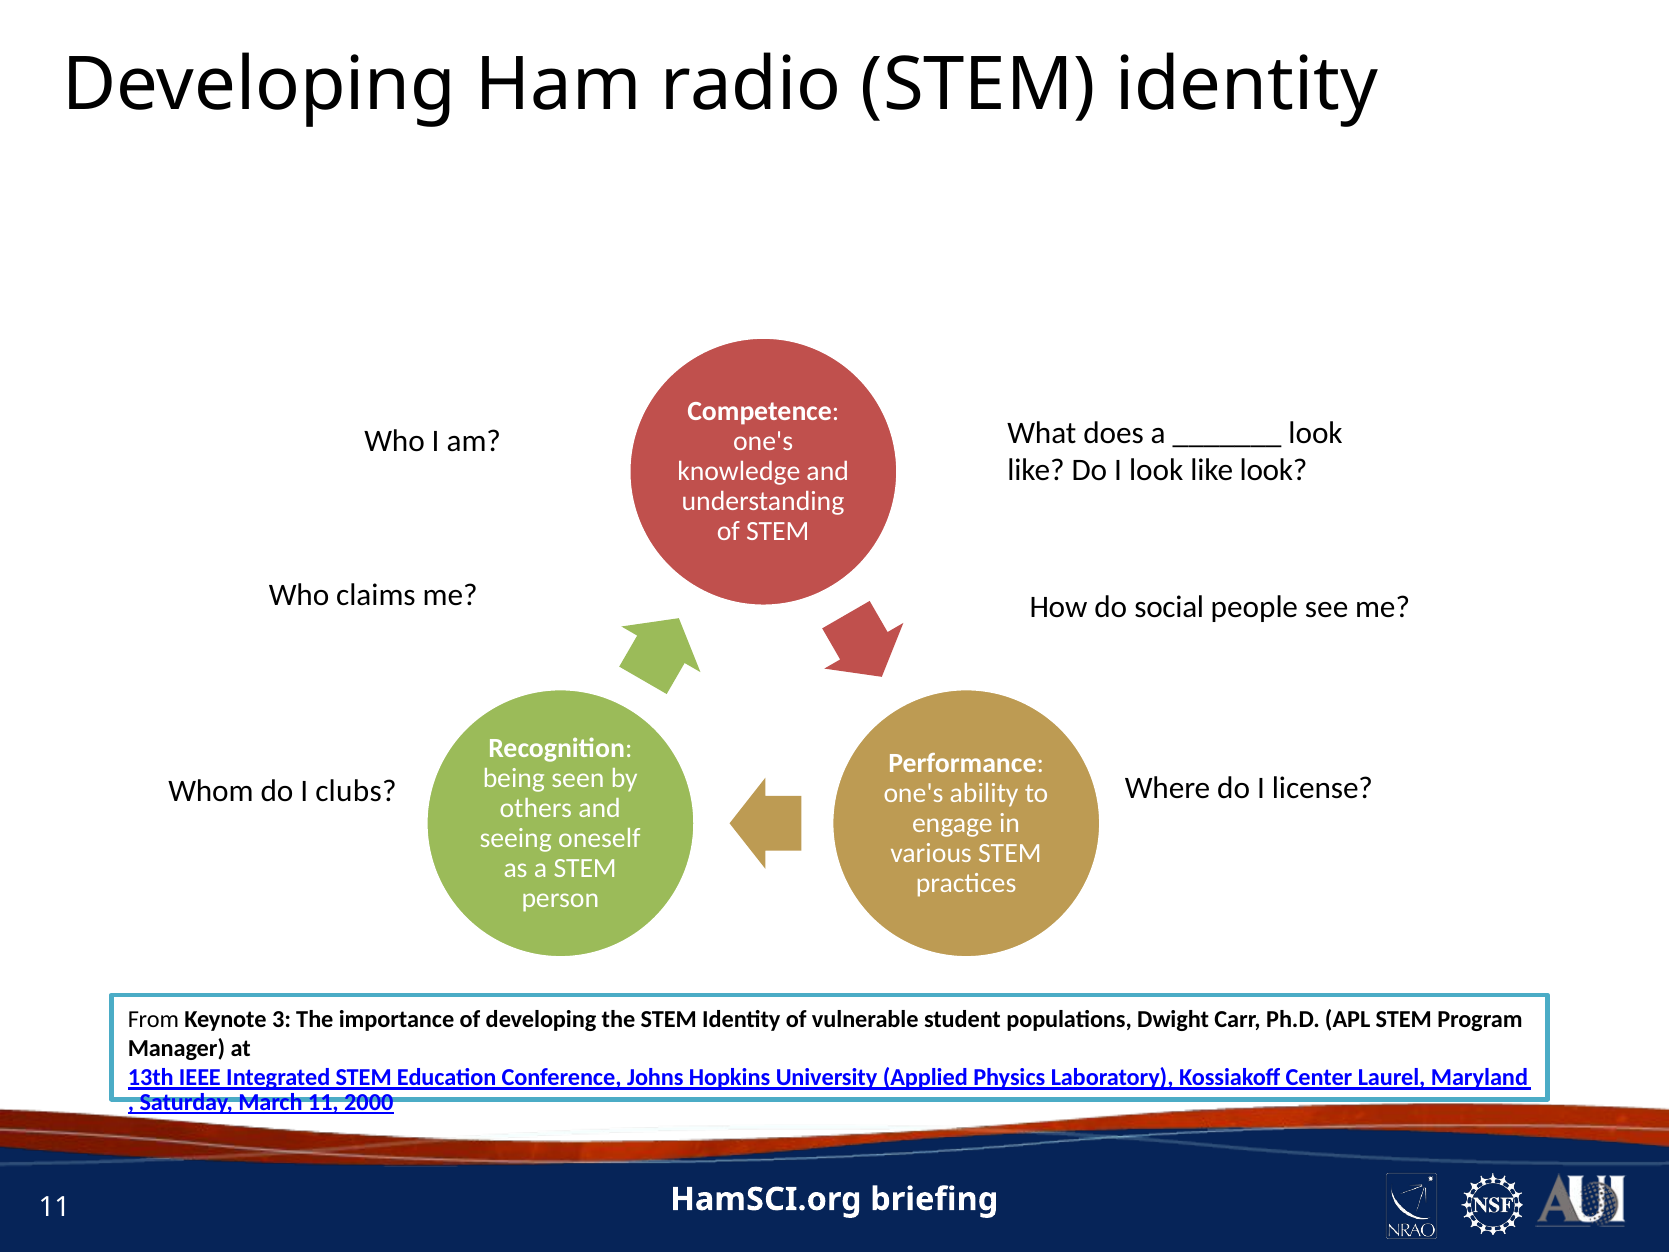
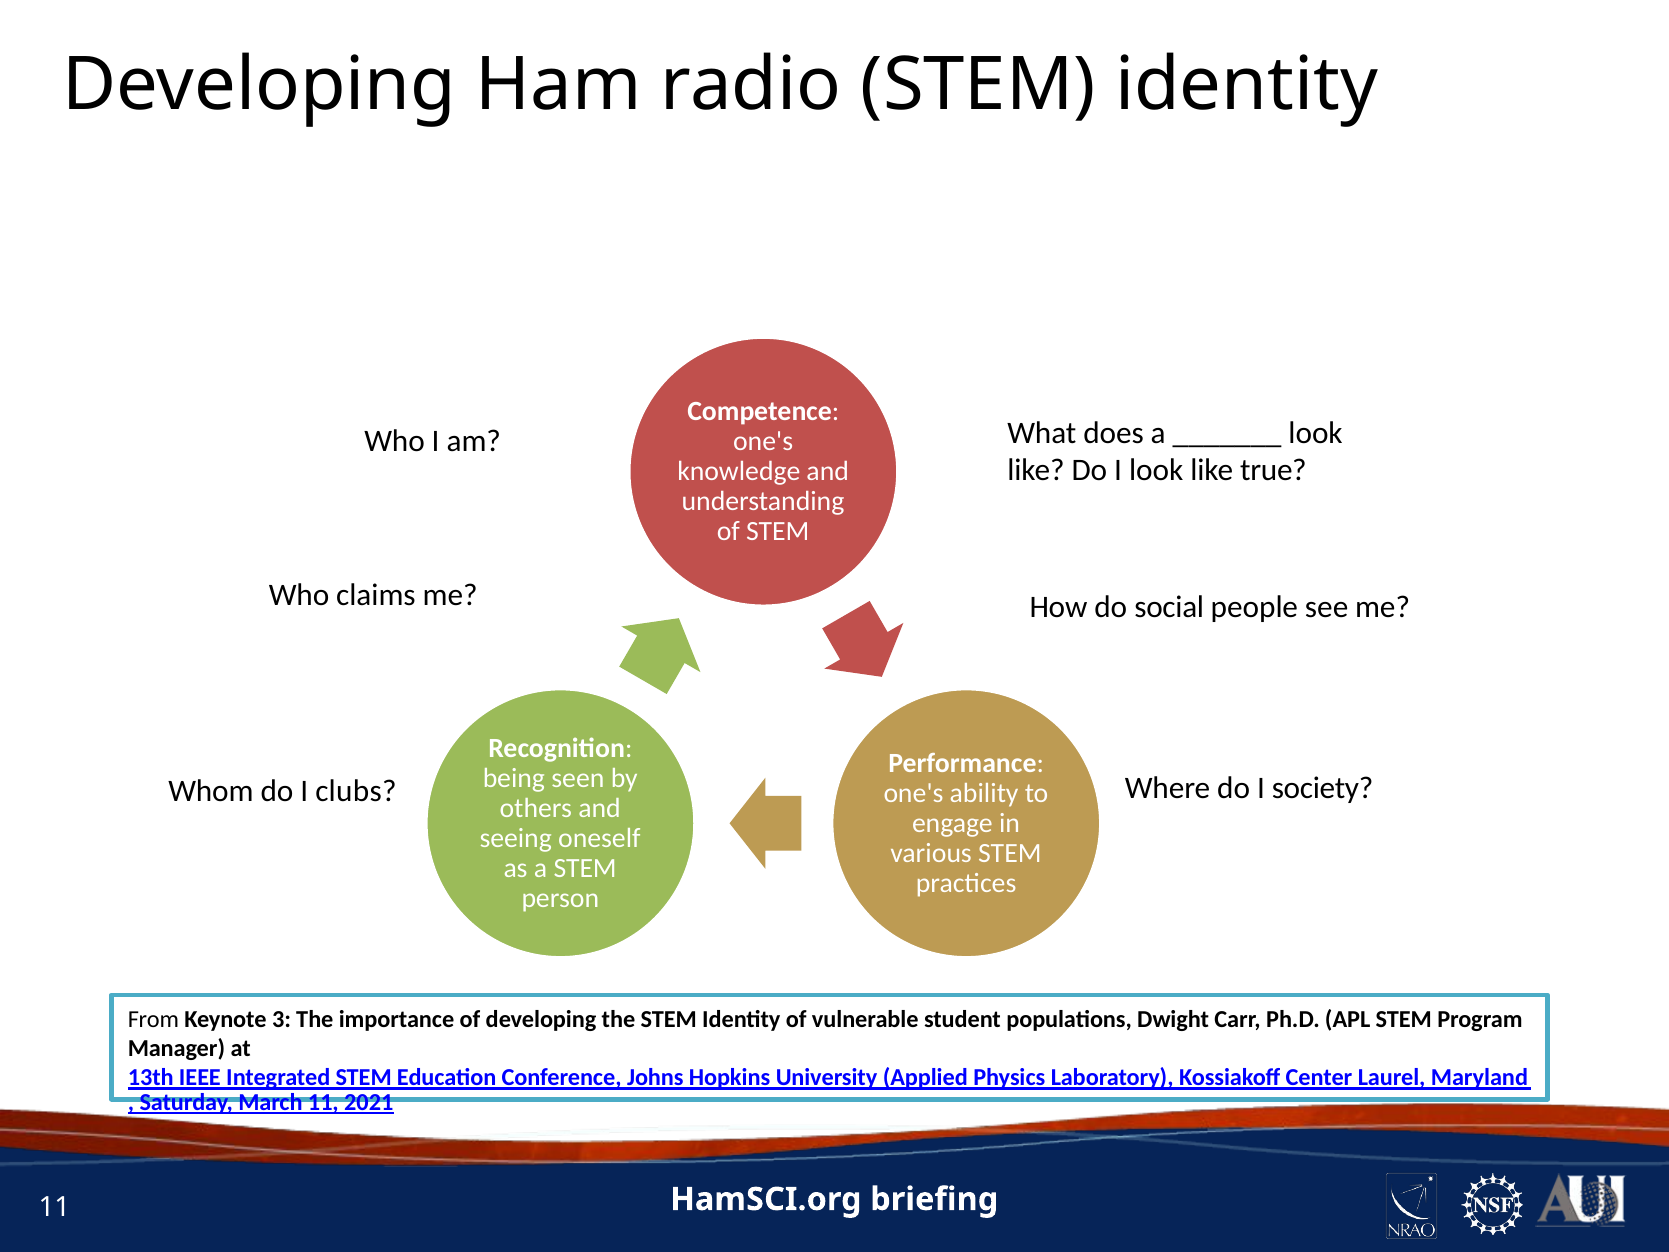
like look: look -> true (1273, 470)
license: license -> society (1323, 788)
2000: 2000 -> 2021 (369, 1102)
